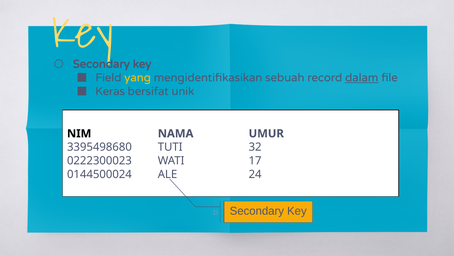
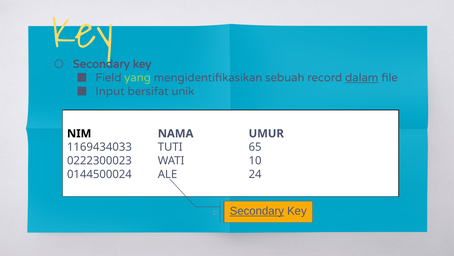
yang colour: yellow -> light green (138, 77)
Keras: Keras -> Input (110, 91)
3395498680: 3395498680 -> 1169434033 (99, 147)
32: 32 -> 65 (255, 147)
17: 17 -> 10 (255, 160)
Secondary underline: none -> present (257, 210)
